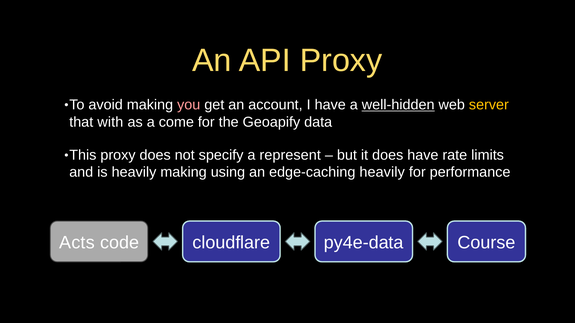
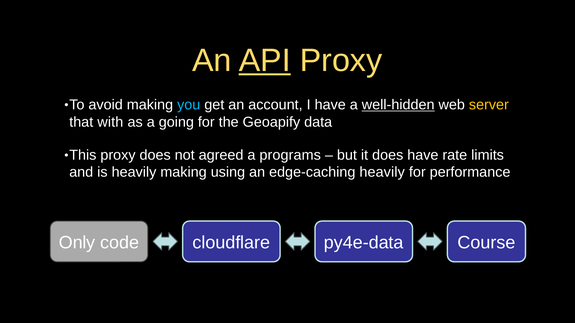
API underline: none -> present (265, 61)
you colour: pink -> light blue (189, 105)
come: come -> going (176, 122)
specify: specify -> agreed (221, 155)
represent: represent -> programs (290, 155)
Acts: Acts -> Only (77, 243)
